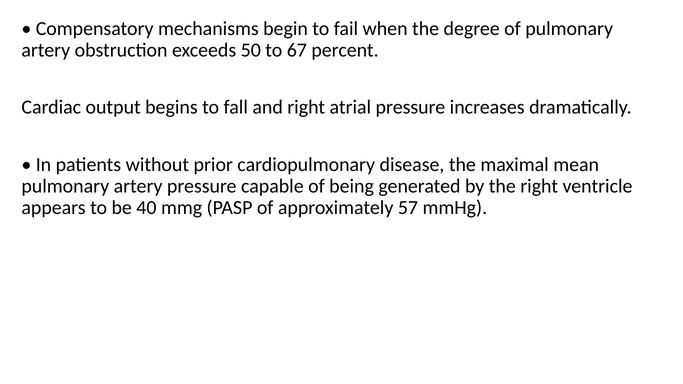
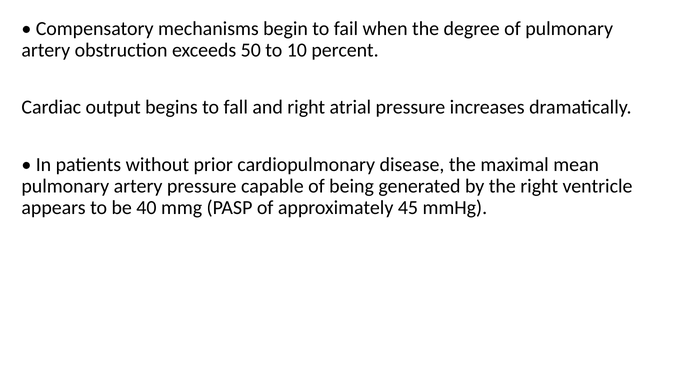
67: 67 -> 10 (297, 50)
57: 57 -> 45 (408, 208)
